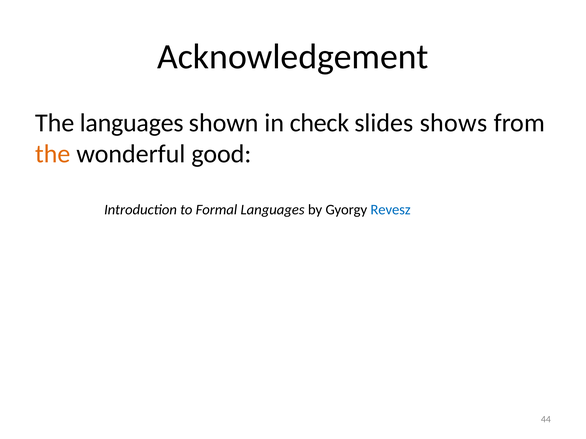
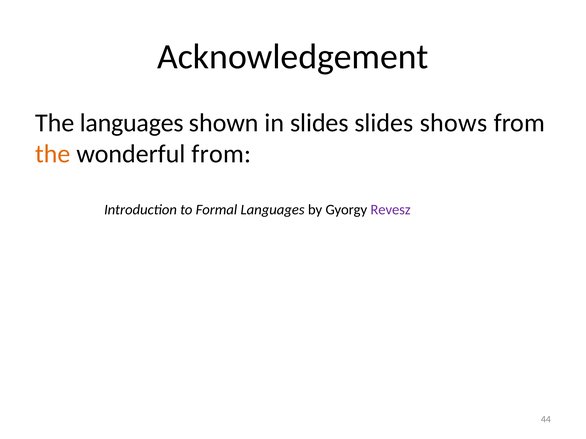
in check: check -> slides (319, 123)
wonderful good: good -> from (221, 154)
Revesz colour: blue -> purple (391, 210)
